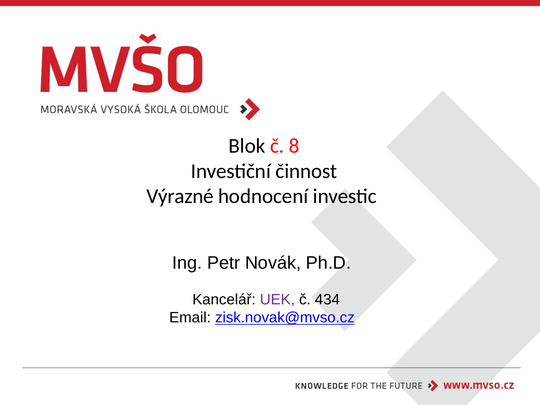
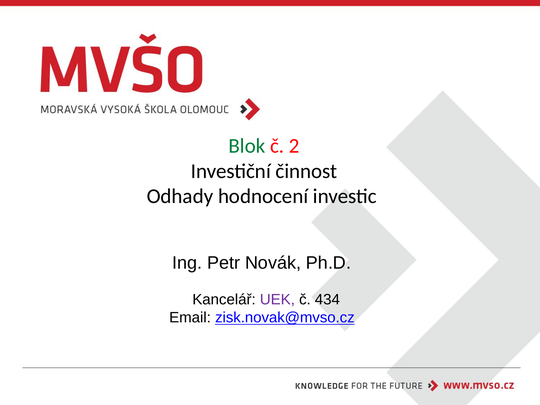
Blok colour: black -> green (247, 146)
8: 8 -> 2 (294, 146)
Výrazné: Výrazné -> Odhady (180, 196)
